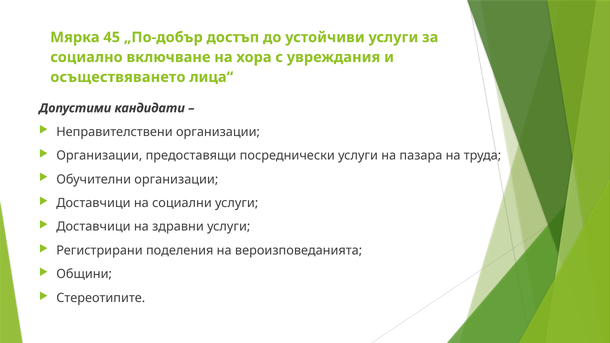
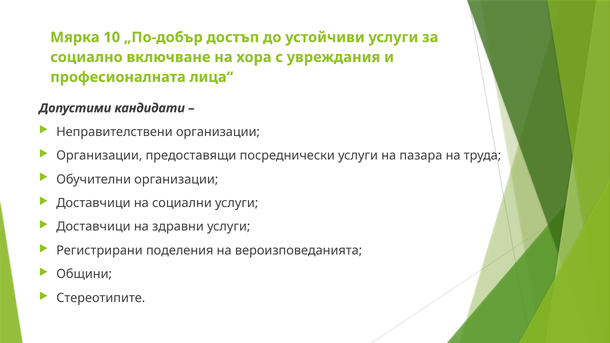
45: 45 -> 10 (112, 37)
осъществяването: осъществяването -> професионалната (118, 77)
